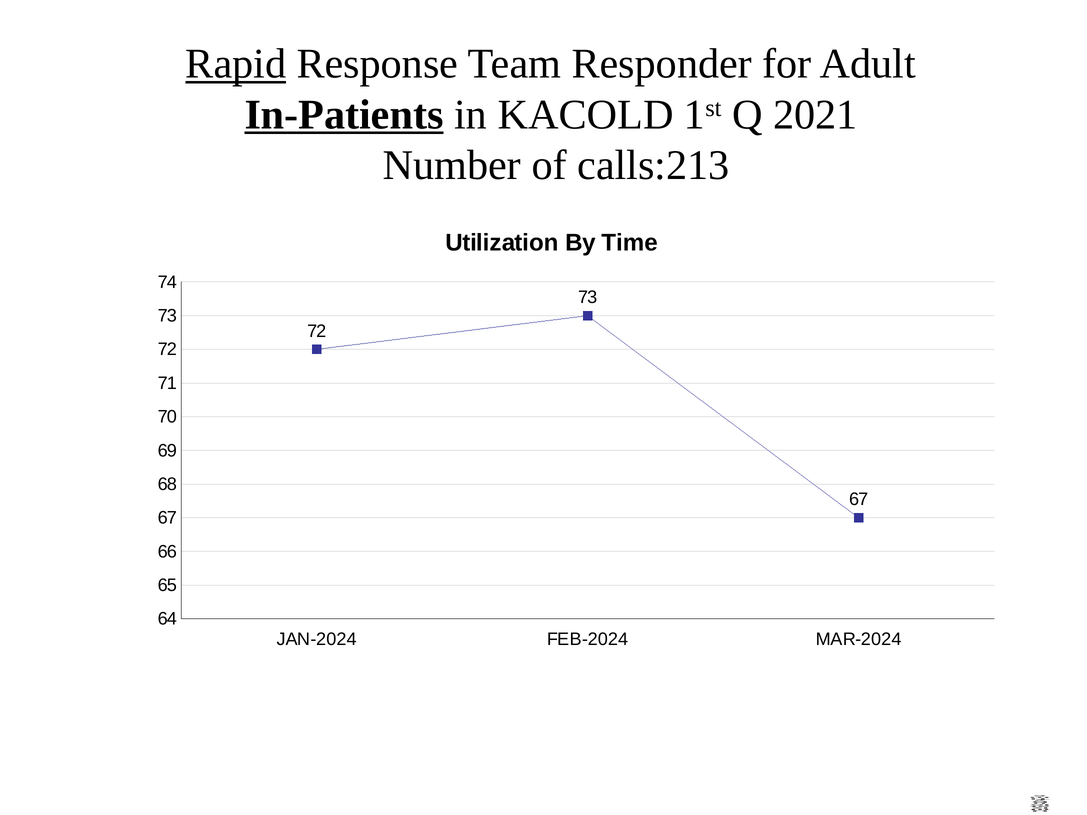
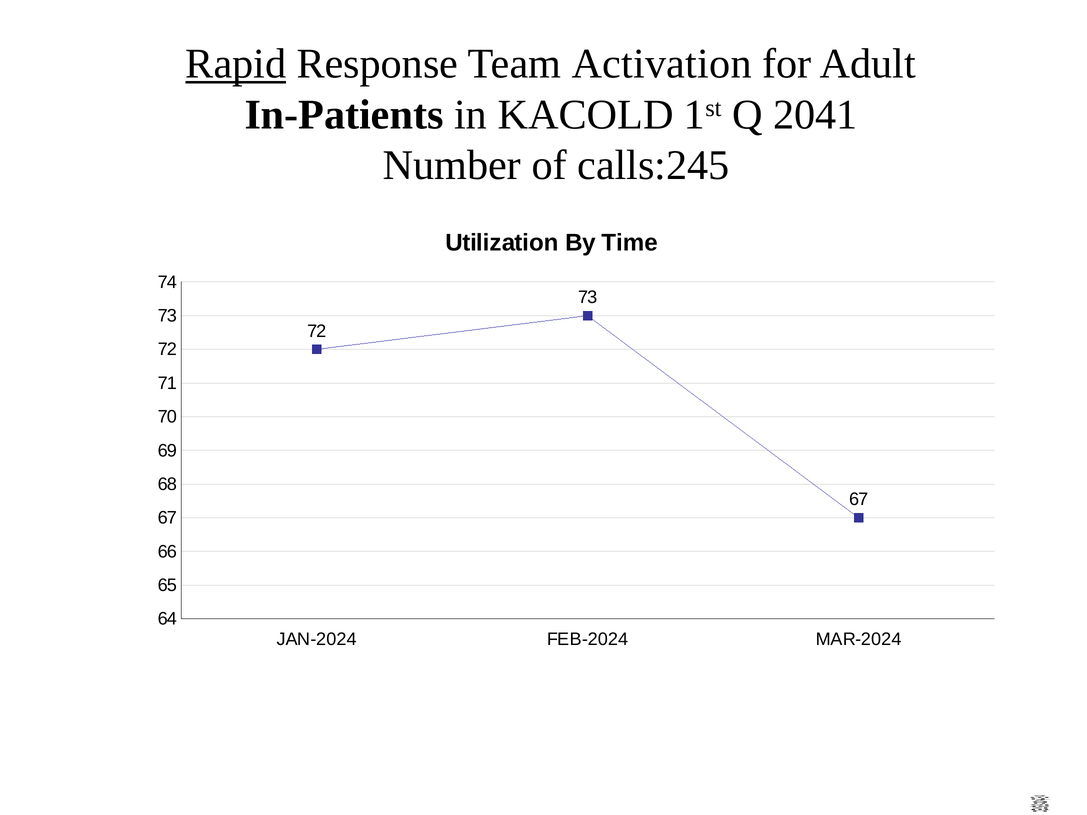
Responder: Responder -> Activation (662, 64)
In-Patients underline: present -> none (344, 115)
2021: 2021 -> 2041 (815, 115)
calls:213: calls:213 -> calls:245 (653, 166)
